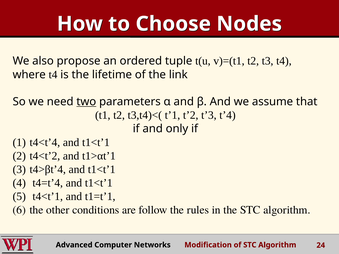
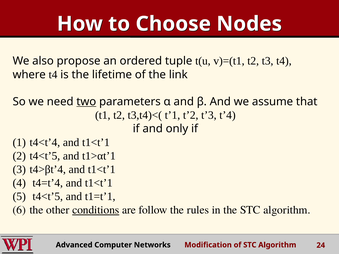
t4<t’2: t4<t’2 -> t4<t’5 (45, 156)
t4<t’1: t4<t’1 -> t4<t’5 (48, 197)
conditions underline: none -> present (96, 210)
